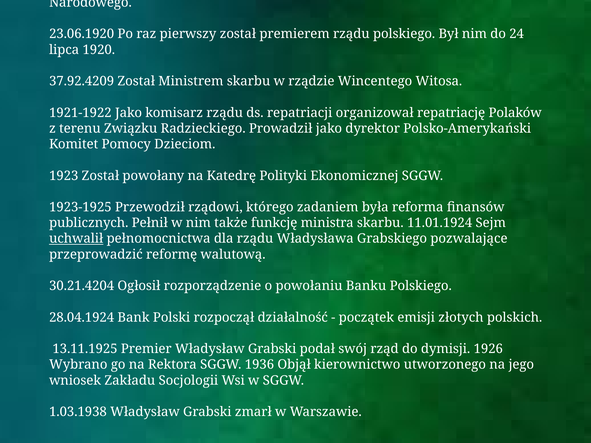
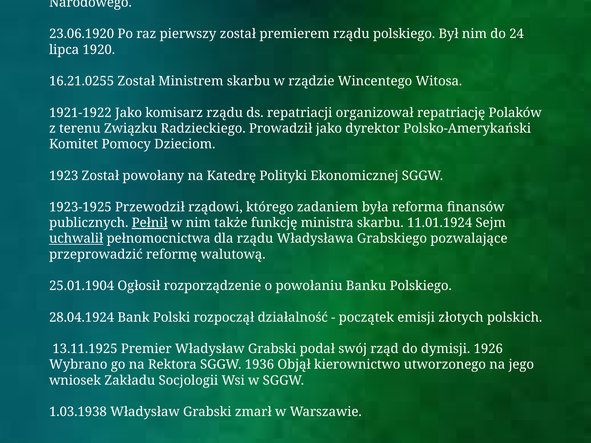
37.92.4209: 37.92.4209 -> 16.21.0255 (82, 81)
Pełnił underline: none -> present (150, 223)
30.21.4204: 30.21.4204 -> 25.01.1904 (82, 286)
